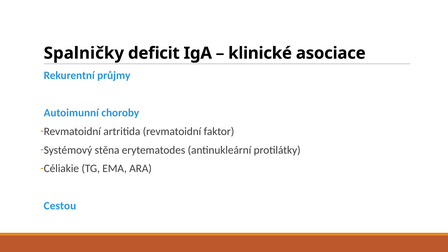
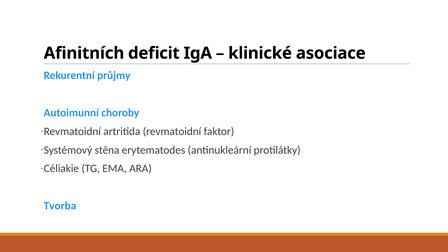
Spalničky: Spalničky -> Afinitních (84, 53)
Cestou: Cestou -> Tvorba (60, 206)
